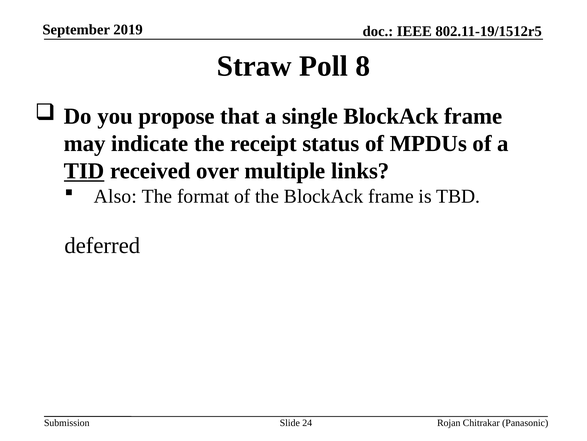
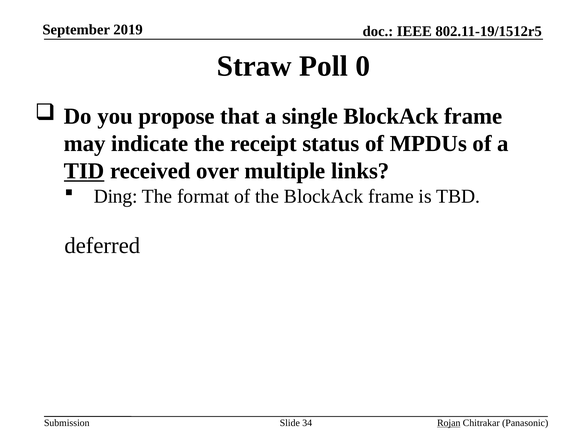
8: 8 -> 0 (363, 66)
Also: Also -> Ding (116, 196)
24: 24 -> 34 (307, 422)
Rojan underline: none -> present (449, 422)
